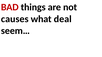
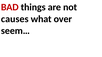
deal: deal -> over (63, 19)
